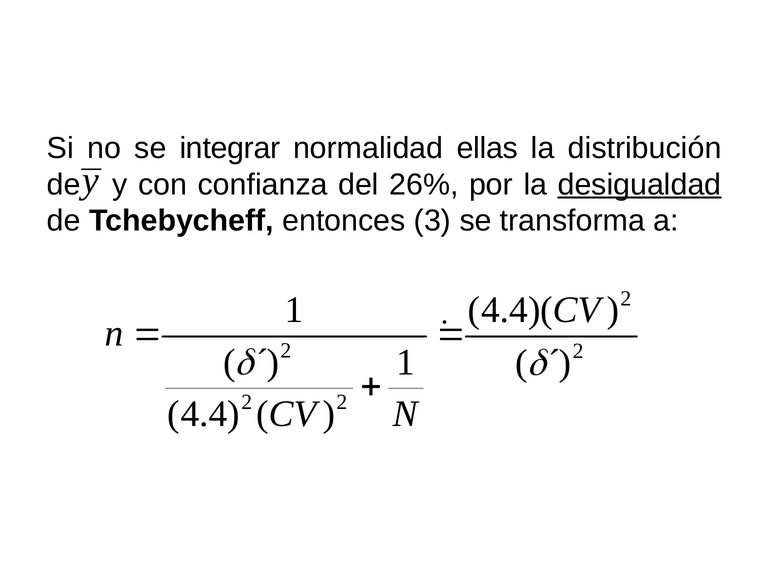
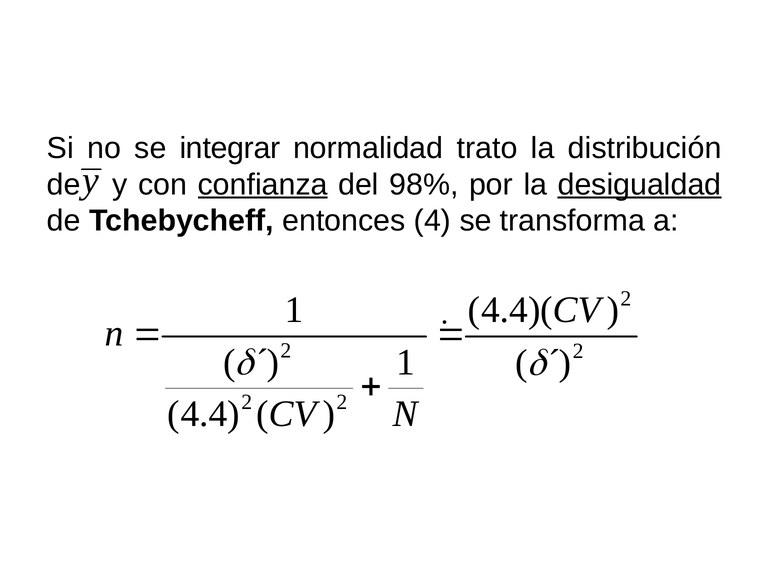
ellas: ellas -> trato (487, 148)
confianza underline: none -> present (263, 185)
26%: 26% -> 98% (424, 185)
3: 3 -> 4 (432, 221)
